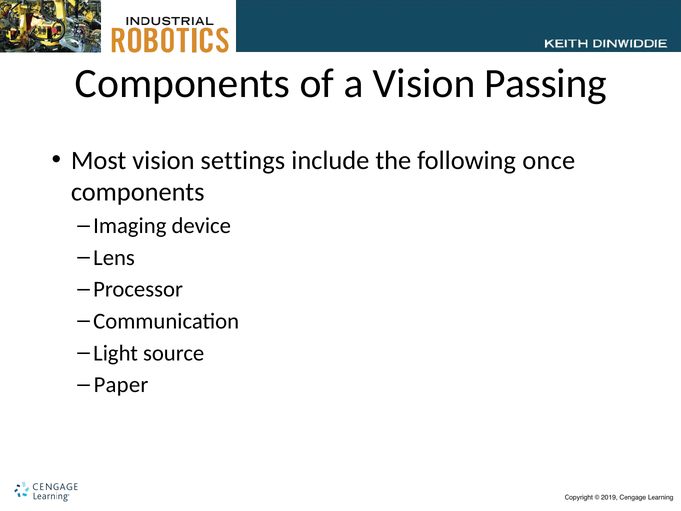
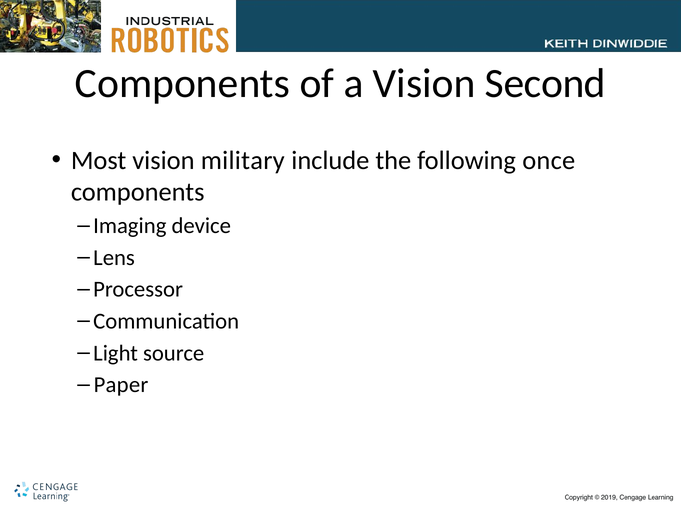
Passing: Passing -> Second (545, 84)
settings: settings -> military (243, 160)
